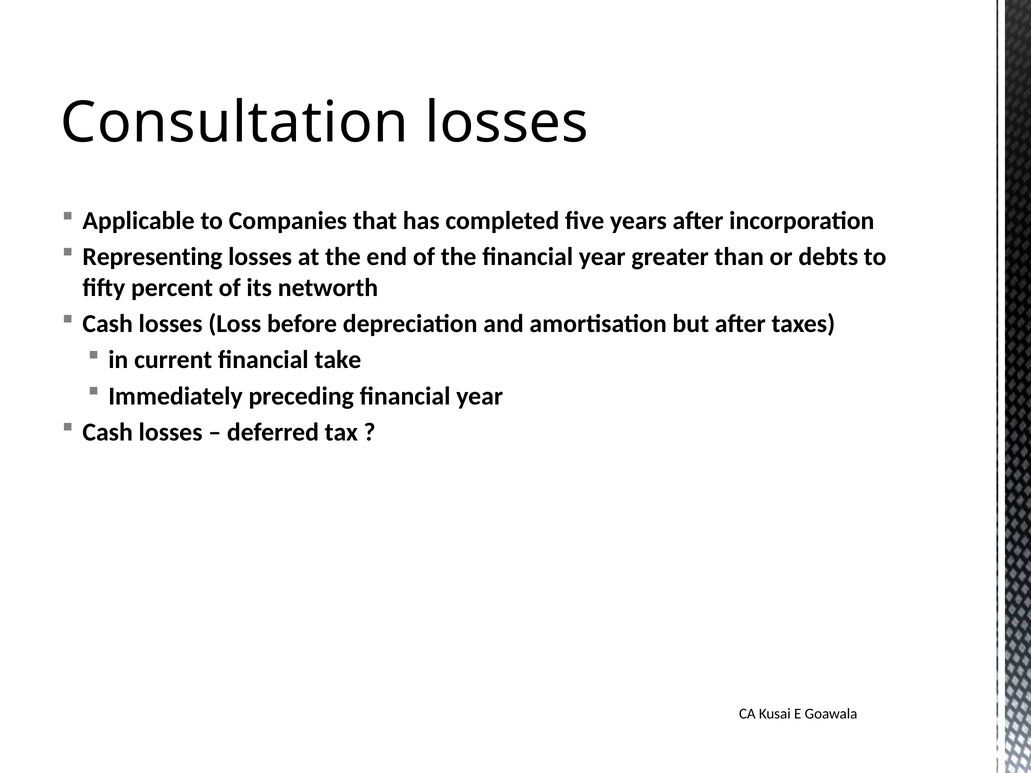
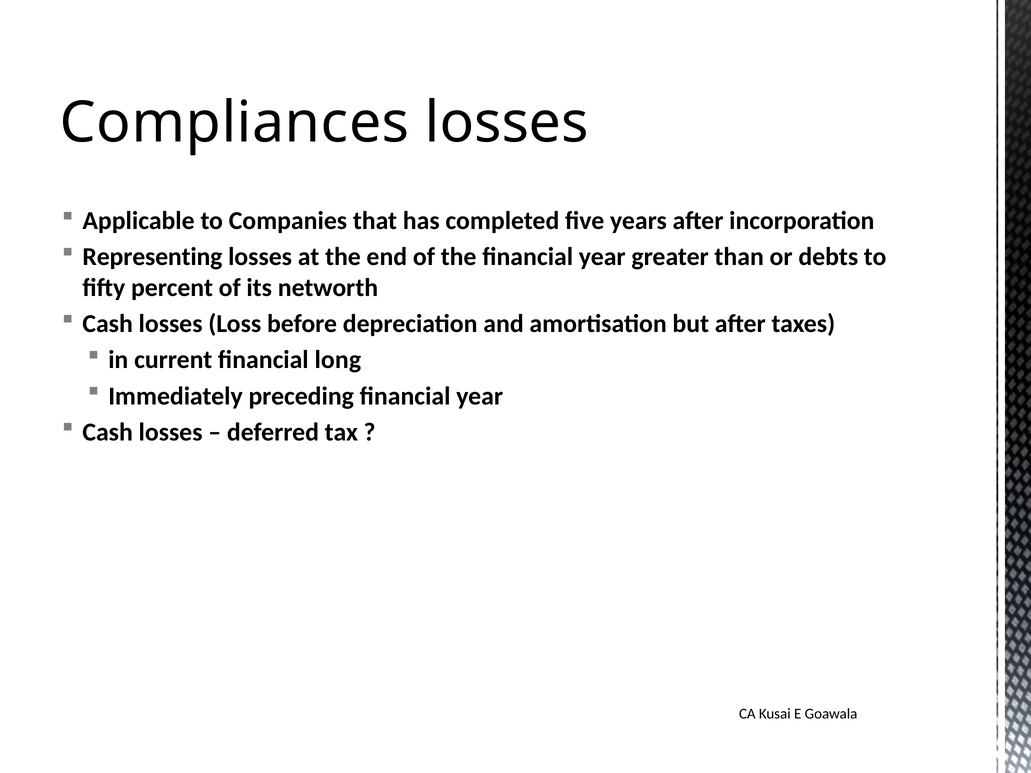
Consultation: Consultation -> Compliances (234, 123)
take: take -> long (338, 360)
